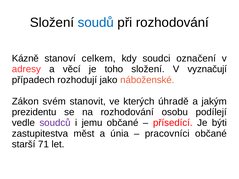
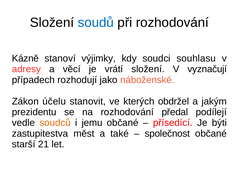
celkem: celkem -> výjimky (99, 58)
označení: označení -> souhlasu (196, 58)
toho: toho -> vrátí (114, 69)
svém: svém -> účelu (54, 101)
úhradě: úhradě -> obdržel (174, 101)
osobu: osobu -> předal (175, 112)
soudců colour: purple -> orange (55, 123)
únia: únia -> také (120, 134)
pracovníci: pracovníci -> společnost (167, 134)
71: 71 -> 21 (44, 144)
